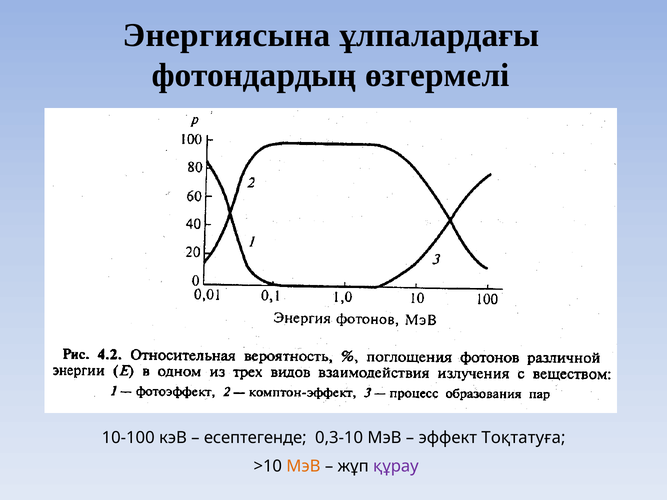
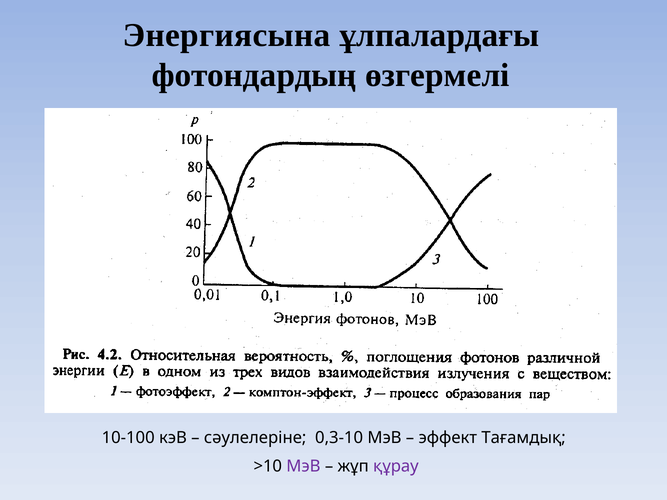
есептегенде: есептегенде -> сәулелеріне (255, 438)
Тоқтатуға: Тоқтатуға -> Тағамдық (524, 438)
МэВ colour: orange -> purple (303, 466)
